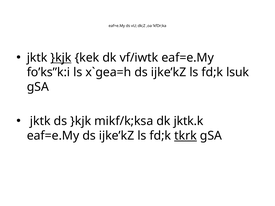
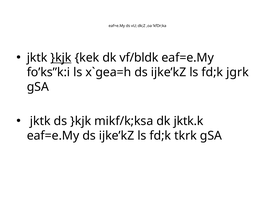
vf/iwtk: vf/iwtk -> vf/bldk (139, 58)
lsuk: lsuk -> jgrk (238, 72)
tkrk underline: present -> none (186, 136)
